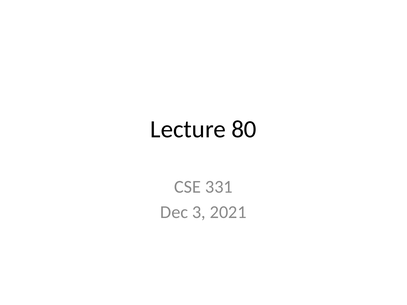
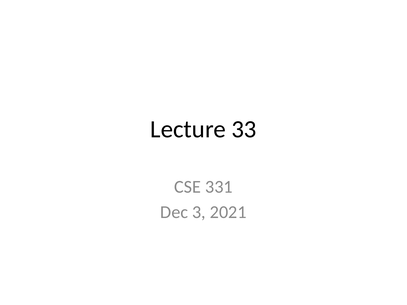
80: 80 -> 33 (244, 129)
